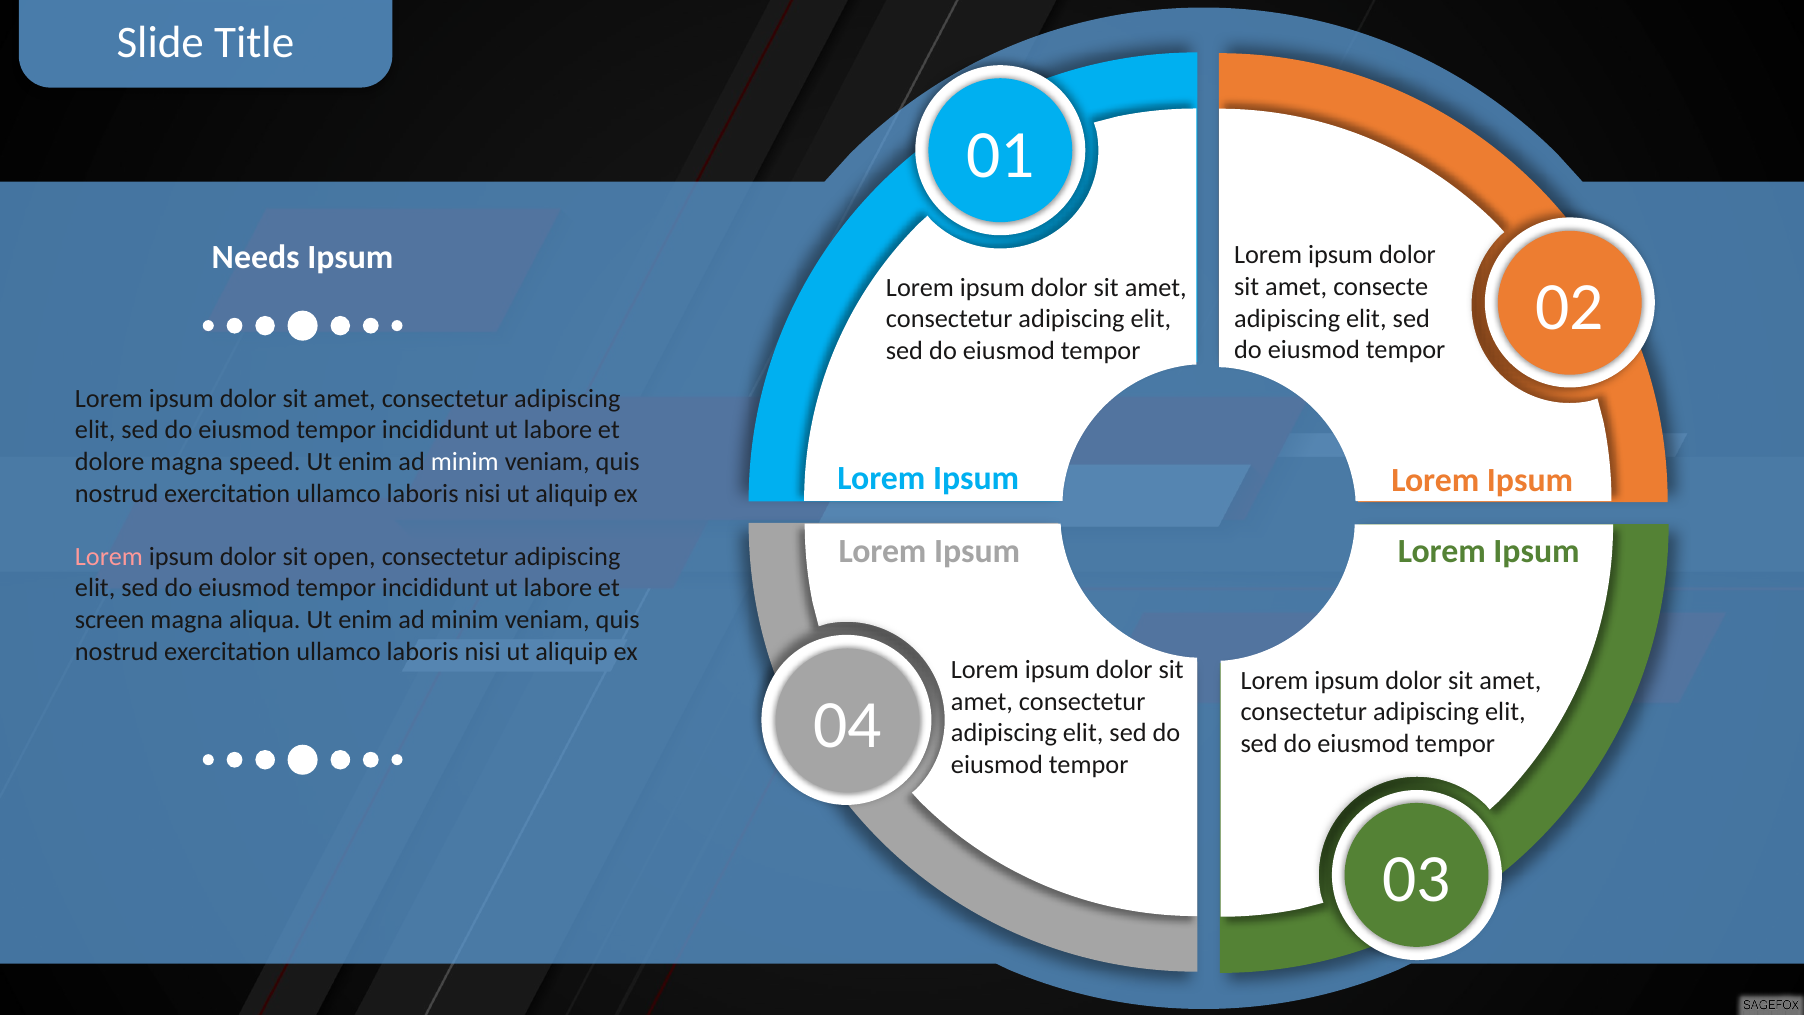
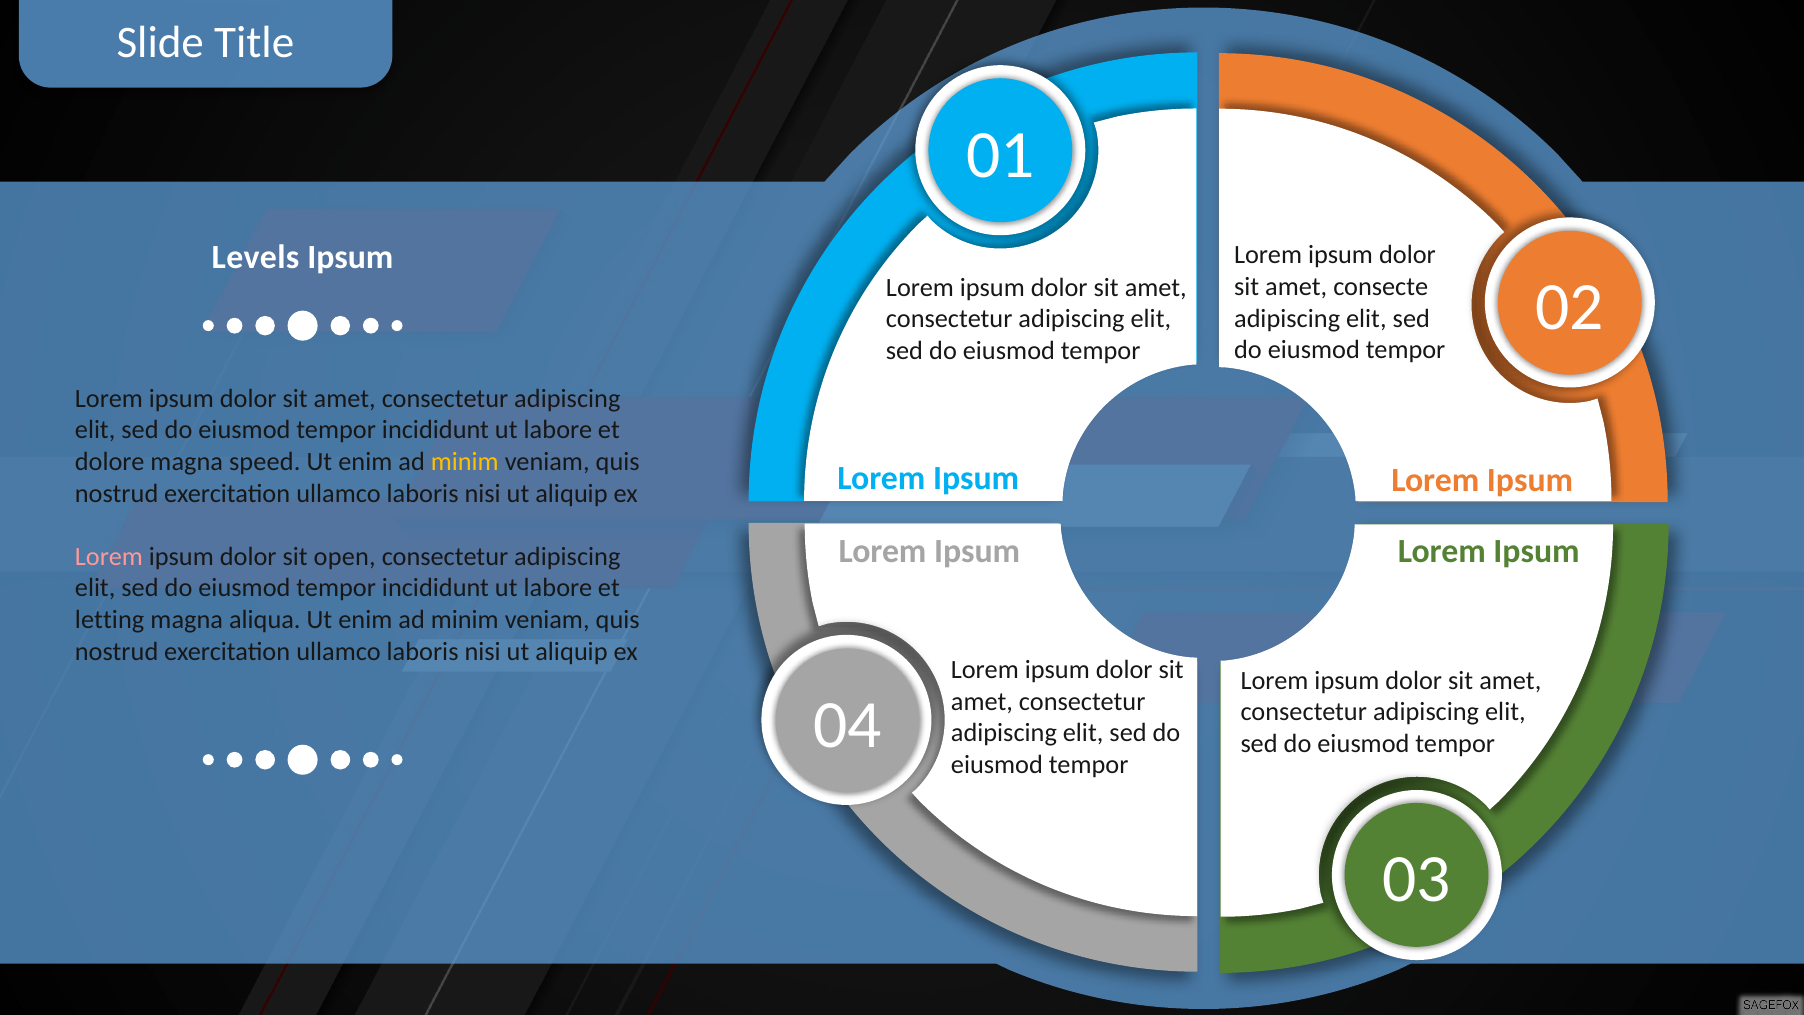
Needs: Needs -> Levels (256, 258)
minim colour: white -> yellow (465, 462)
screen: screen -> letting (110, 620)
